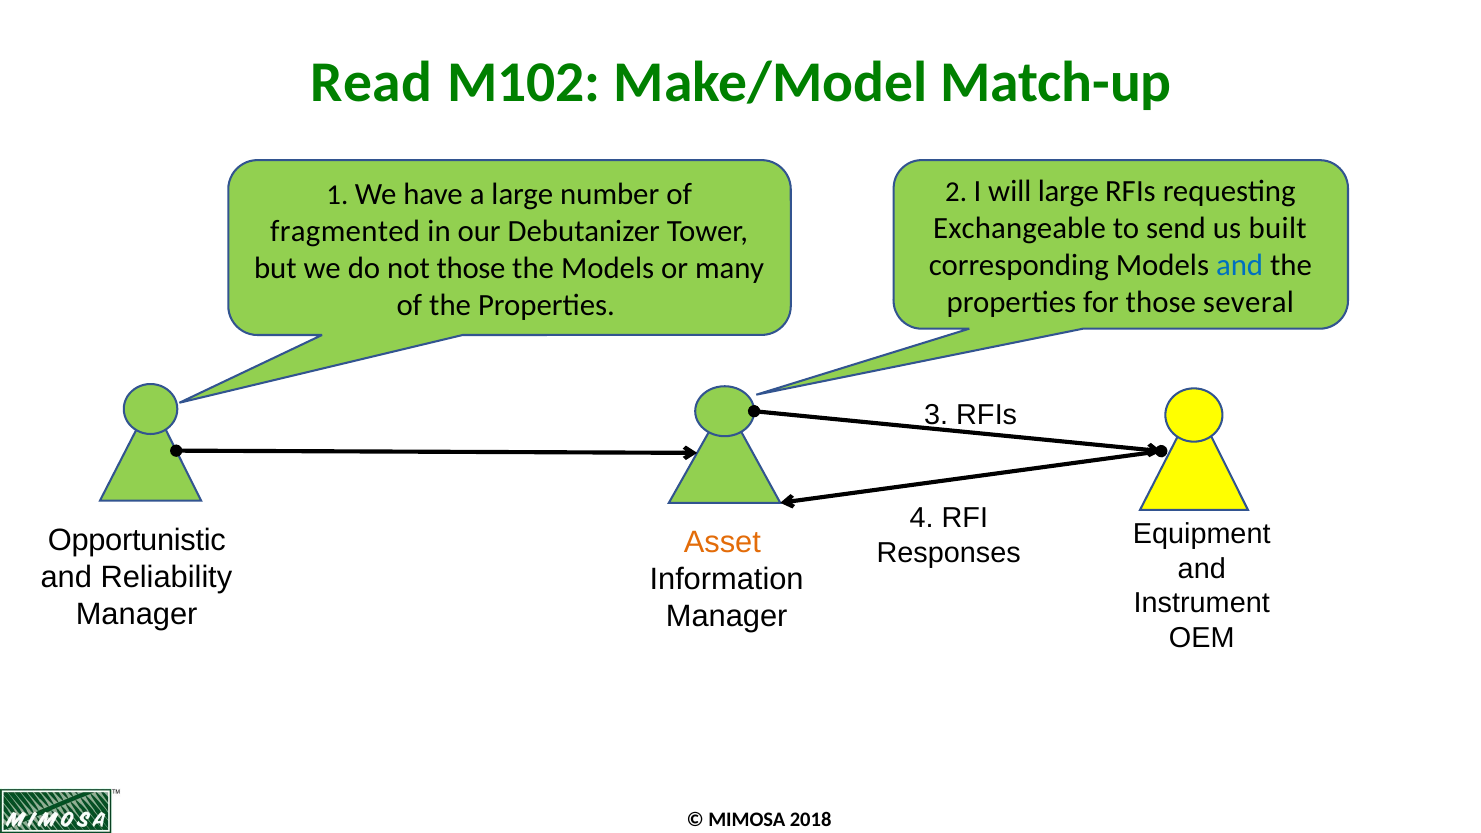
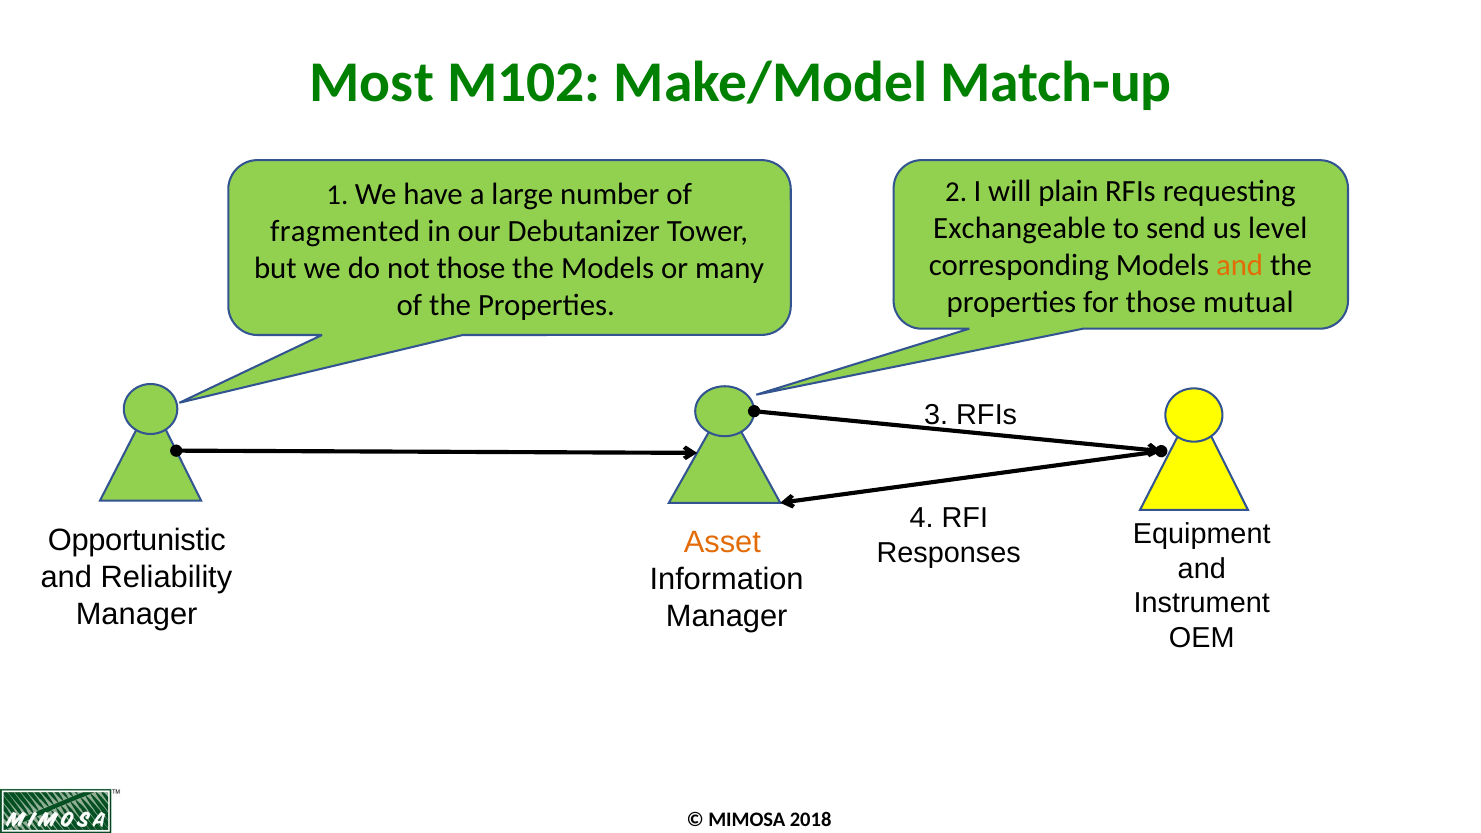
Read: Read -> Most (372, 82)
will large: large -> plain (1068, 191)
built: built -> level (1278, 228)
and colour: blue -> orange (1240, 265)
several: several -> mutual (1248, 302)
